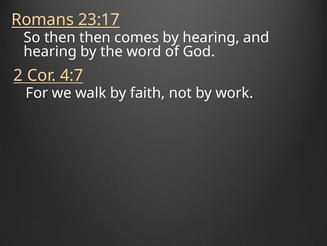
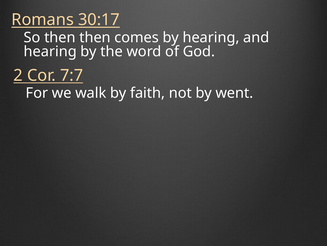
23:17: 23:17 -> 30:17 (99, 20)
4:7: 4:7 -> 7:7 (72, 75)
work: work -> went (234, 93)
